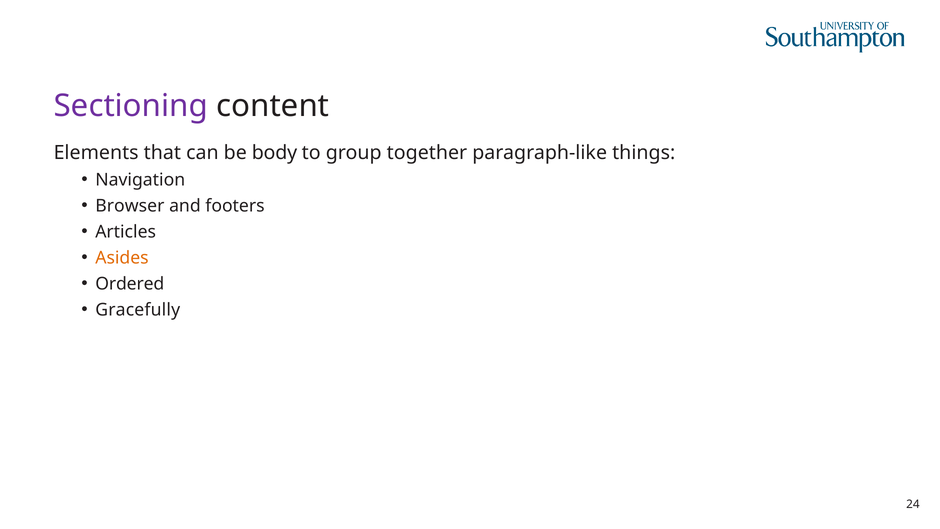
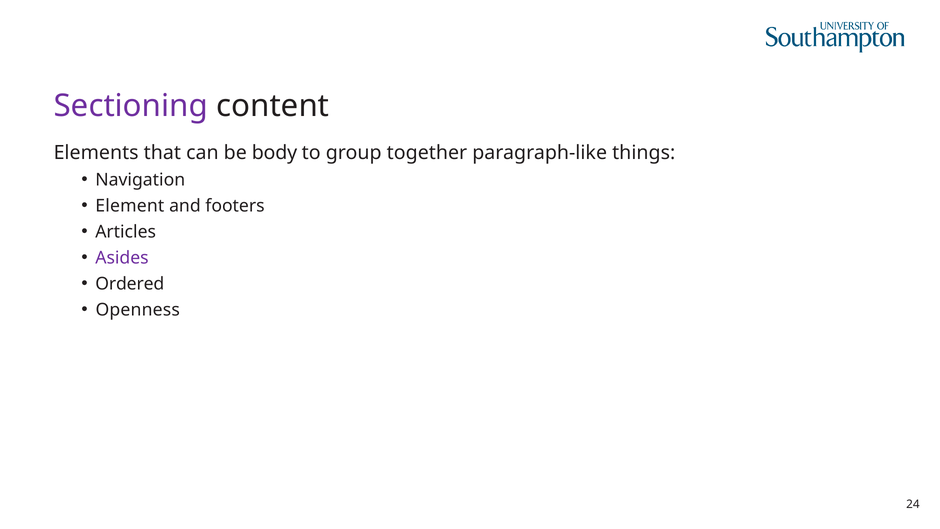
Browser: Browser -> Element (130, 206)
Asides colour: orange -> purple (122, 258)
Gracefully: Gracefully -> Openness (138, 310)
